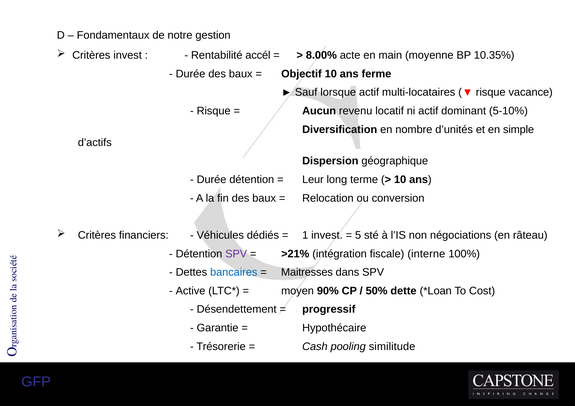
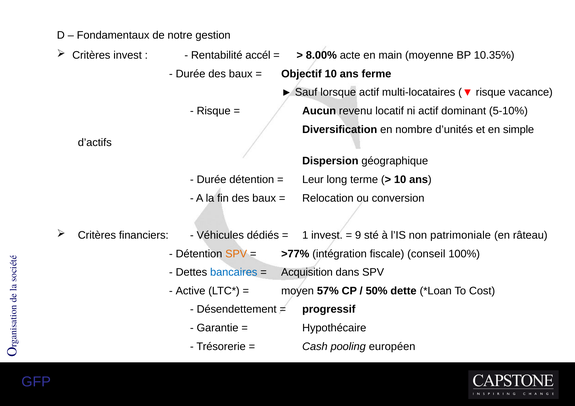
5: 5 -> 9 (358, 236)
négociations: négociations -> patrimoniale (461, 236)
SPV colour: purple -> orange (236, 254)
>21%: >21% -> >77% (295, 254)
interne: interne -> conseil (426, 254)
Maitresses: Maitresses -> Acquisition (307, 273)
90%: 90% -> 57% (328, 291)
similitude: similitude -> européen (392, 347)
